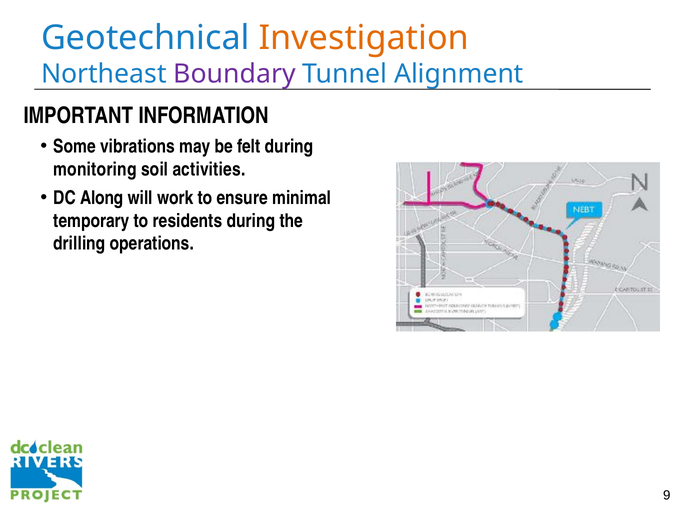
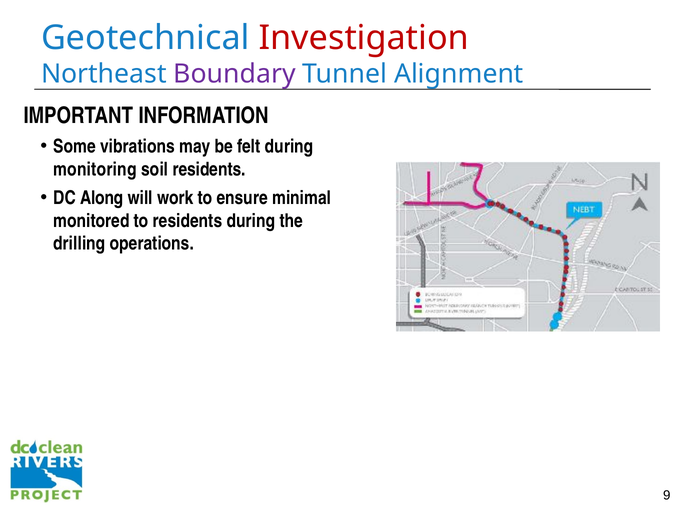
Investigation colour: orange -> red (364, 38)
soil activities: activities -> residents (209, 169)
temporary: temporary -> monitored (92, 221)
